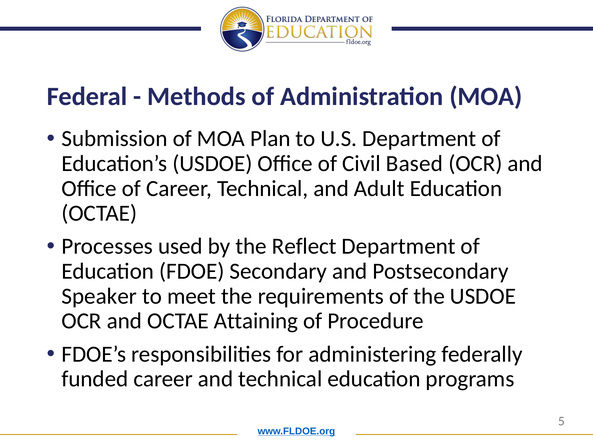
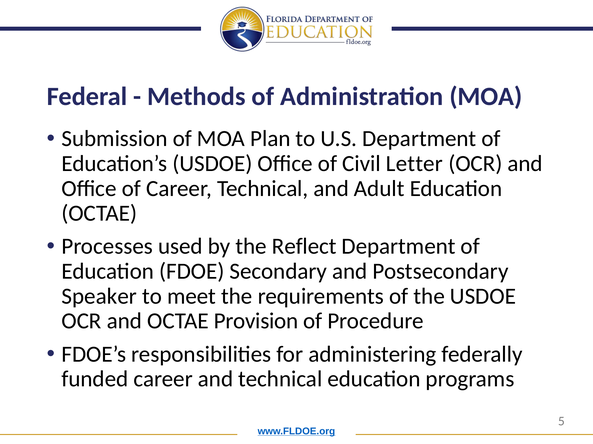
Based: Based -> Letter (414, 164)
Attaining: Attaining -> Provision (256, 322)
